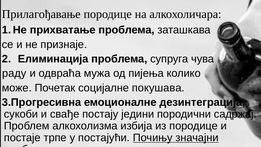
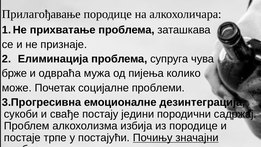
раду: раду -> брже (14, 73)
социјалне покушава: покушава -> проблеми (158, 88)
